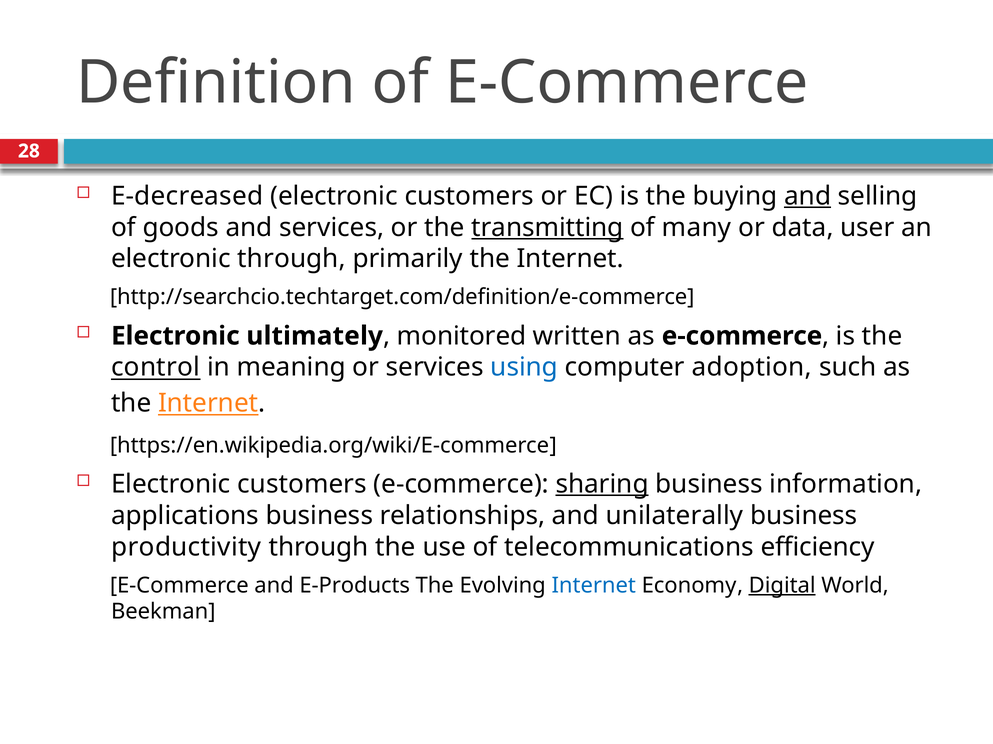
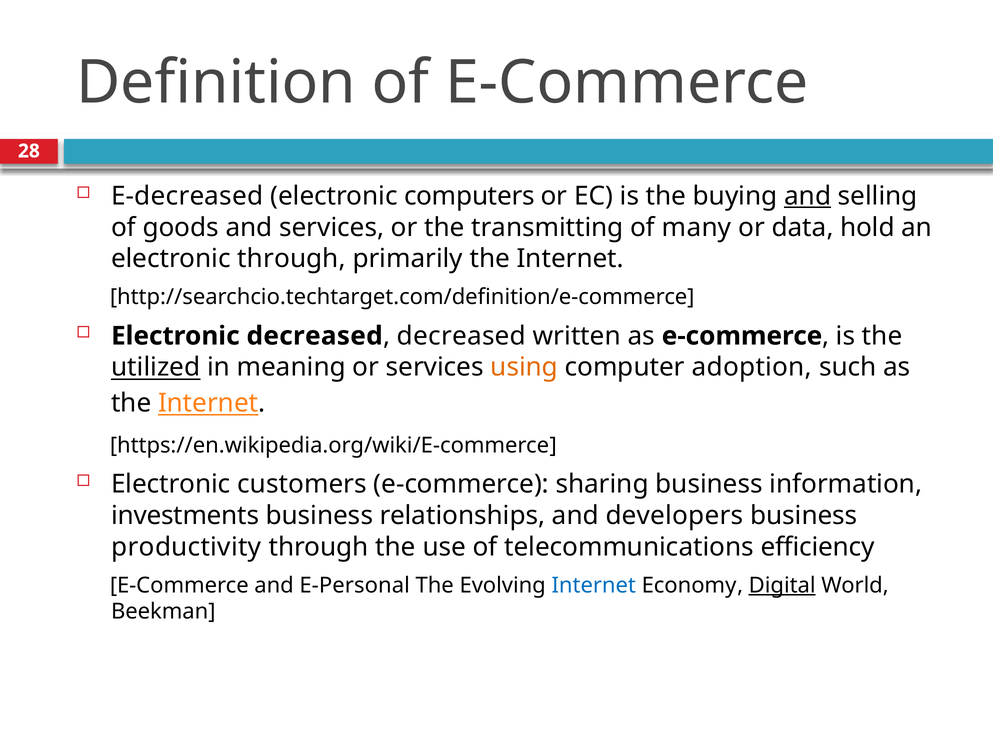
customers: customers -> computers (469, 196)
transmitting underline: present -> none (547, 228)
user: user -> hold (867, 228)
Electronic ultimately: ultimately -> decreased (315, 336)
monitored: monitored -> decreased (461, 336)
control: control -> utilized (156, 368)
using colour: blue -> orange (524, 368)
sharing underline: present -> none (602, 485)
applications: applications -> investments (185, 516)
unilaterally: unilaterally -> developers (674, 516)
E-Products: E-Products -> E-Personal (355, 586)
